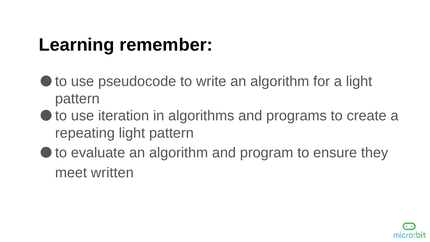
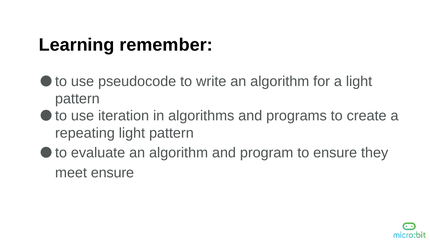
meet written: written -> ensure (112, 173)
